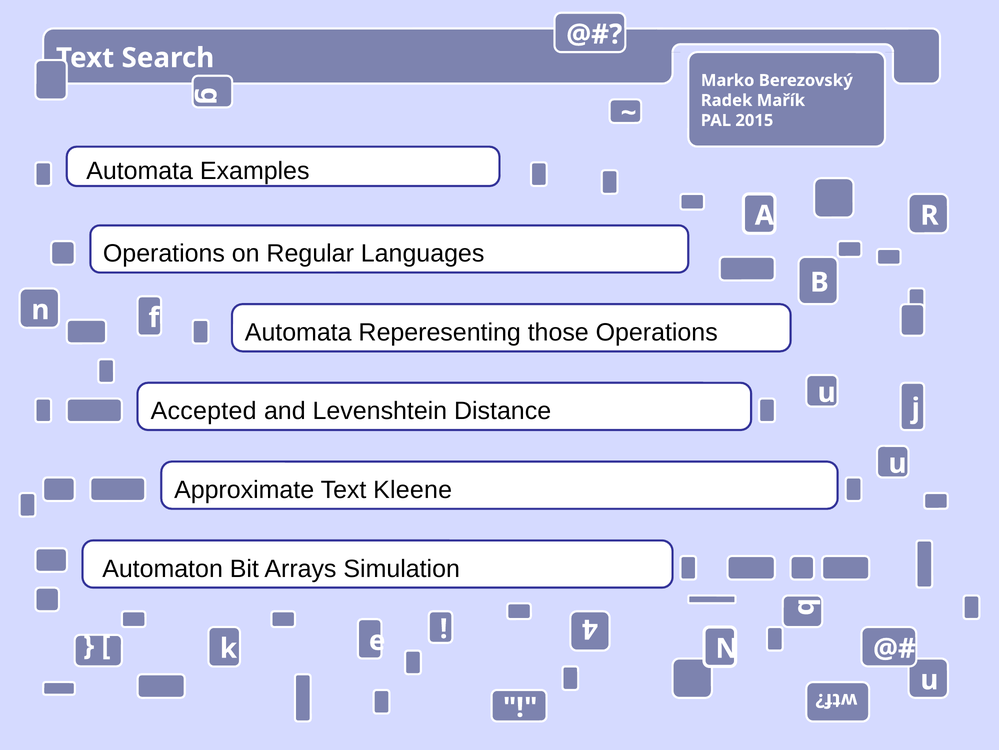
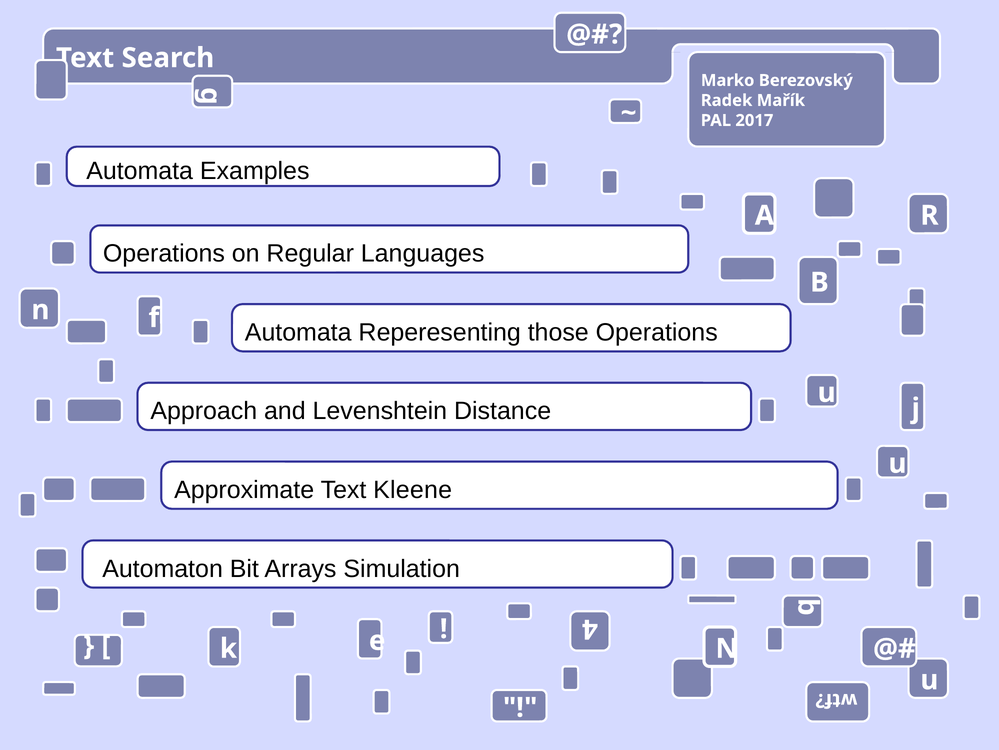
2015: 2015 -> 2017 (754, 120)
Accepted: Accepted -> Approach (204, 411)
